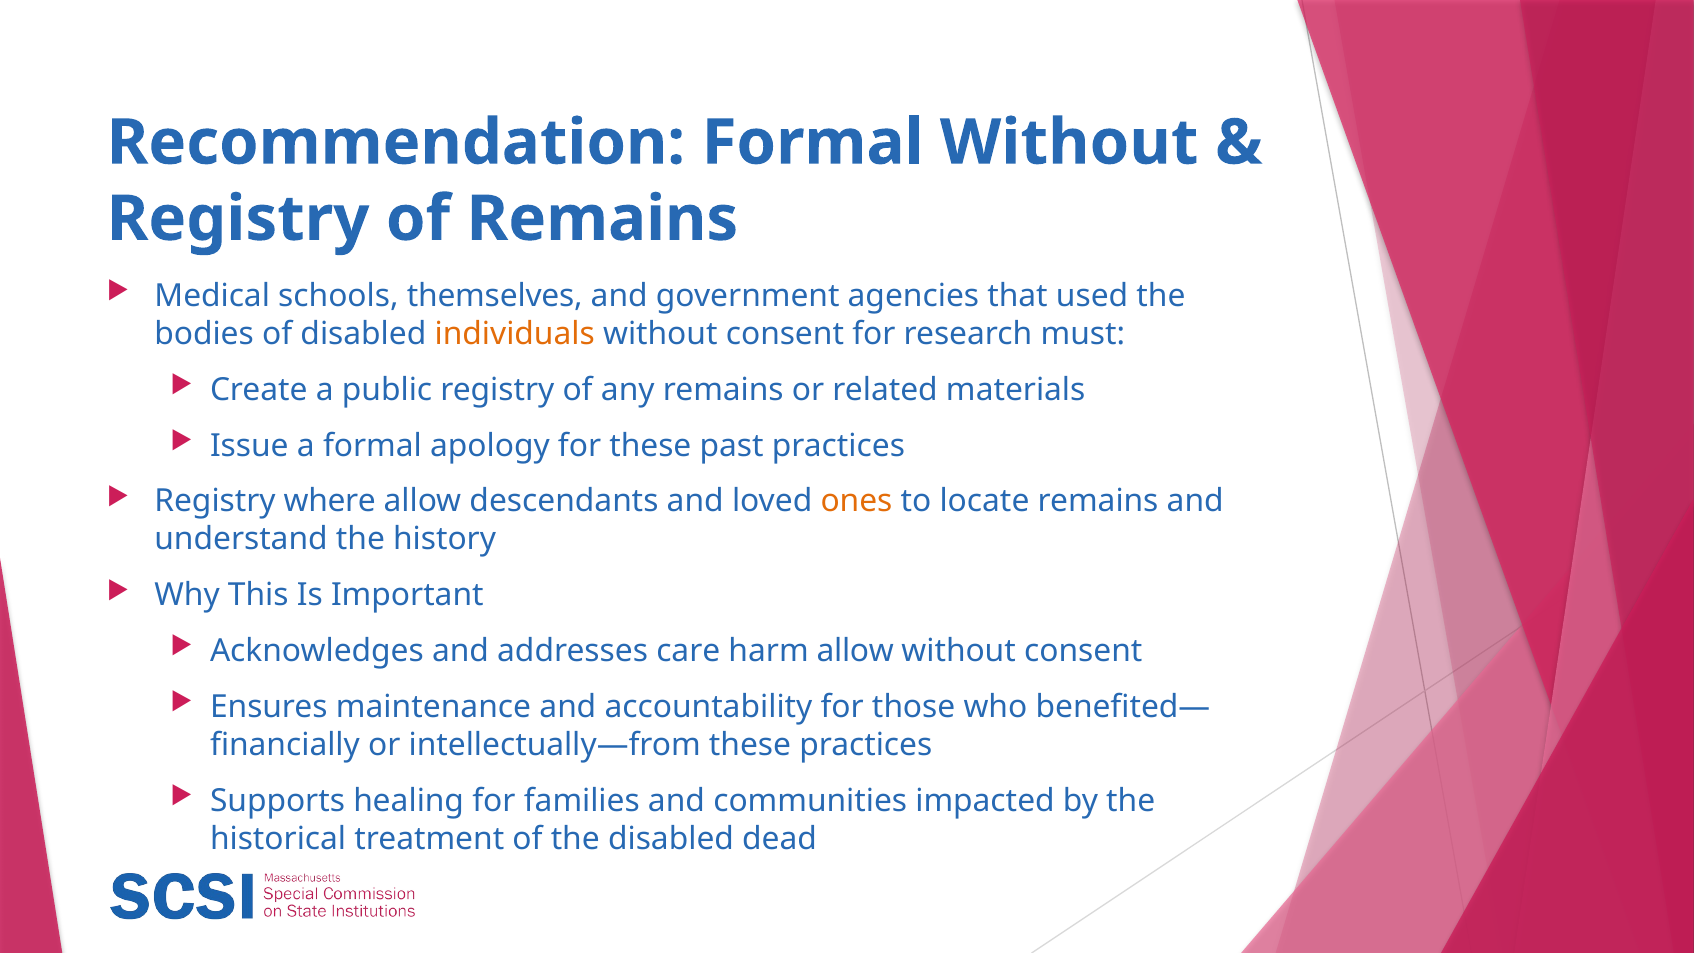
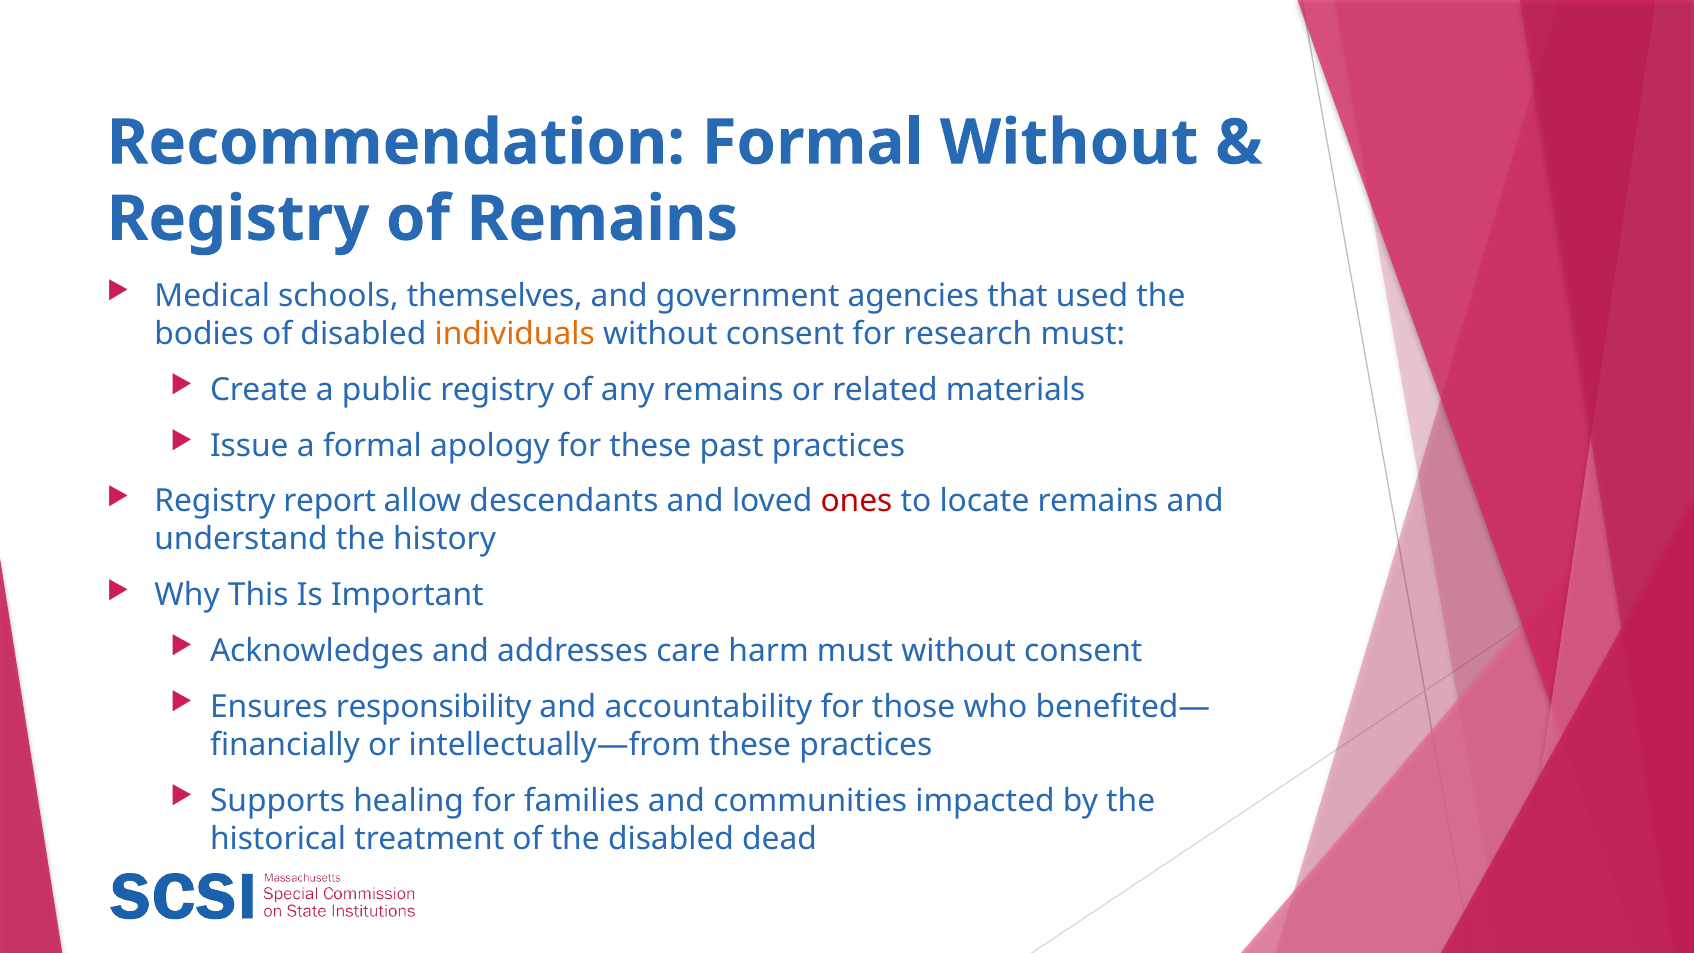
where: where -> report (330, 501)
ones colour: orange -> red (856, 501)
harm allow: allow -> must (855, 651)
maintenance: maintenance -> responsibility (434, 707)
